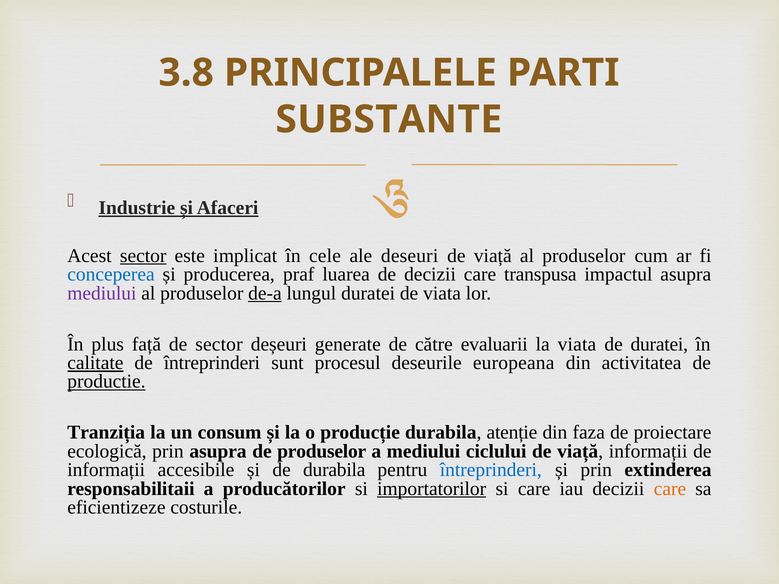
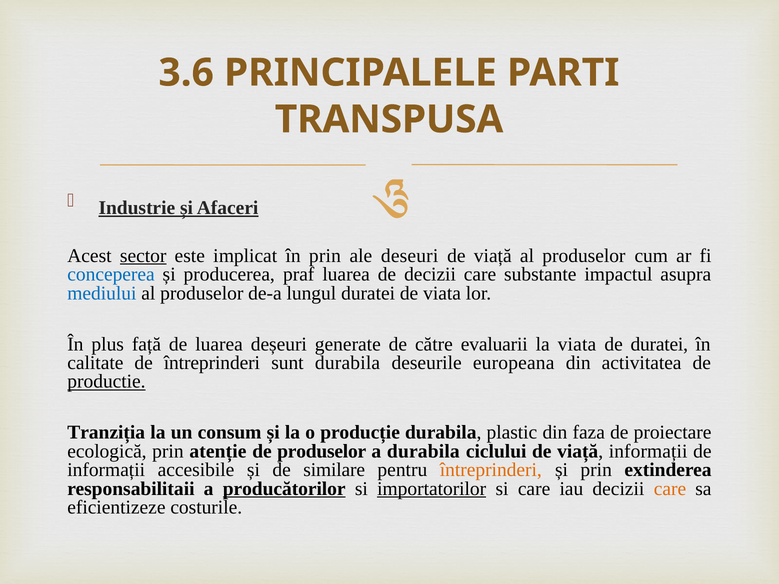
3.8: 3.8 -> 3.6 (186, 73)
SUBSTANTE: SUBSTANTE -> TRANSPUSA (389, 120)
în cele: cele -> prin (325, 256)
transpusa: transpusa -> substante (540, 275)
mediului colour: purple -> blue (102, 293)
de-a underline: present -> none (265, 293)
de sector: sector -> luarea (219, 344)
calitate underline: present -> none (95, 363)
sunt procesul: procesul -> durabila (348, 363)
atenție: atenție -> plastic (512, 433)
prin asupra: asupra -> atenție (218, 451)
a mediului: mediului -> durabila (423, 451)
de durabila: durabila -> similare (334, 470)
întreprinderi colour: blue -> orange (491, 470)
producătorilor underline: none -> present (284, 489)
